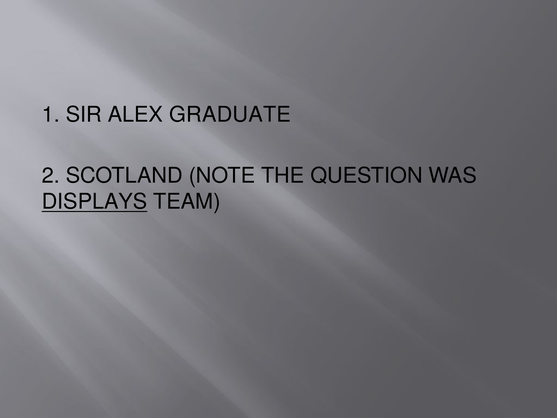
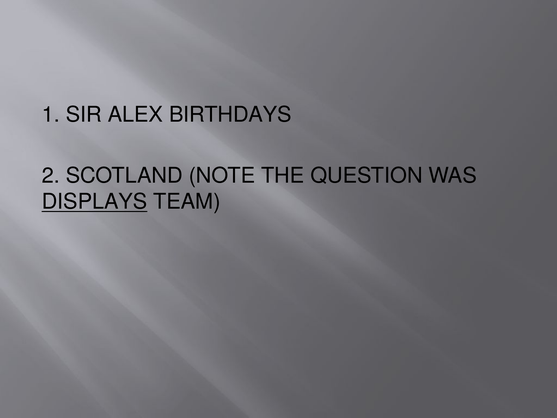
GRADUATE: GRADUATE -> BIRTHDAYS (230, 115)
